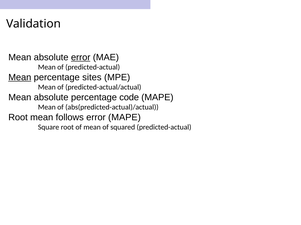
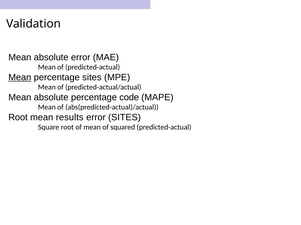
error underline: present -> none (81, 58)
follows: follows -> results (70, 118)
error MAPE: MAPE -> SITES (125, 118)
